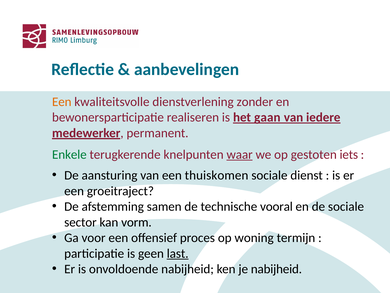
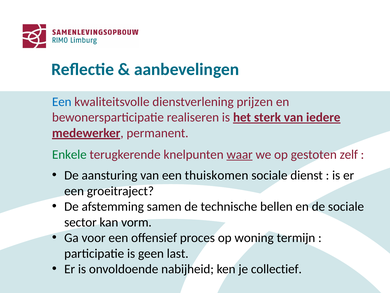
Een colour: orange -> blue (62, 102)
zonder: zonder -> prijzen (255, 102)
gaan: gaan -> sterk (267, 117)
iets: iets -> zelf (349, 154)
vooral: vooral -> bellen (276, 206)
last underline: present -> none (178, 253)
je nabijheid: nabijheid -> collectief (276, 269)
